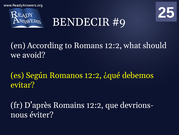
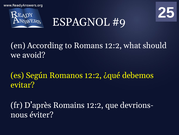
BENDECIR: BENDECIR -> ESPAGNOL (81, 22)
